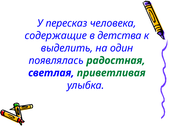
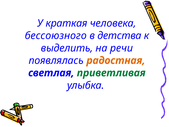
пересказ: пересказ -> краткая (66, 23)
содержащие: содержащие -> бессоюзного (56, 36)
один: один -> речи (121, 48)
радостная colour: green -> orange (116, 60)
